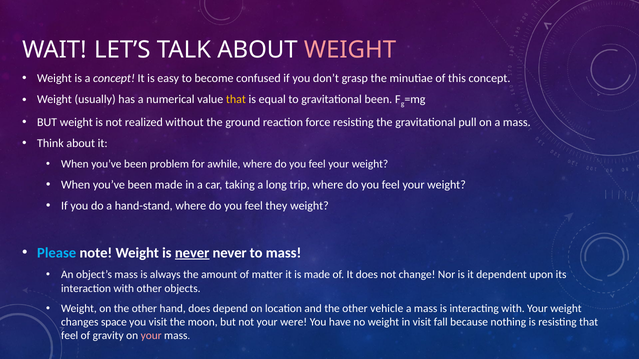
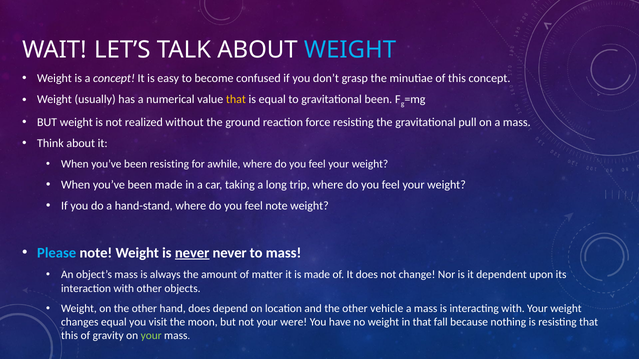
WEIGHT colour: pink -> light blue (350, 50)
been problem: problem -> resisting (169, 164)
feel they: they -> note (277, 206)
changes space: space -> equal (114, 322)
in visit: visit -> that (422, 322)
feel: feel -> this (70, 336)
your colour: pink -> light green (151, 336)
